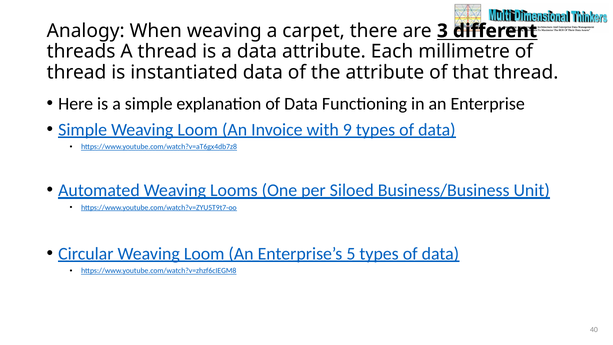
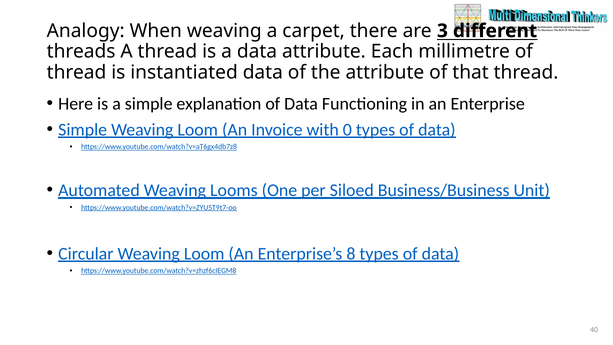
9: 9 -> 0 (347, 130)
5: 5 -> 8 (351, 253)
